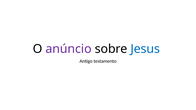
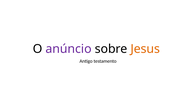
Jesus colour: blue -> orange (145, 49)
